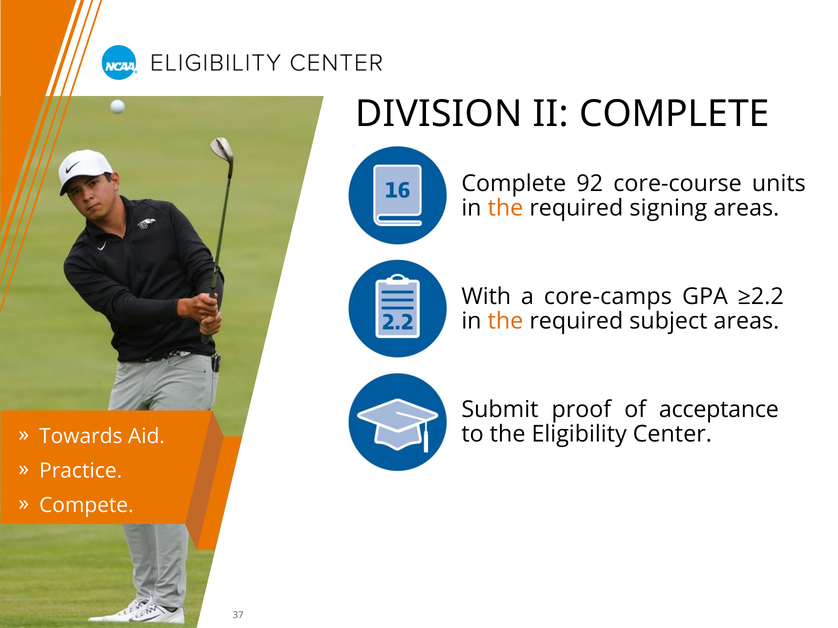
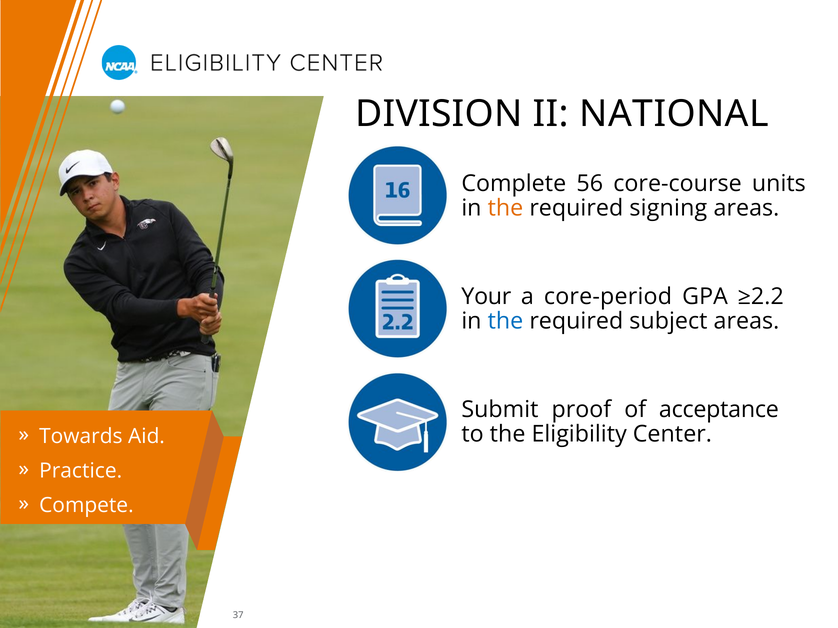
II COMPLETE: COMPLETE -> NATIONAL (674, 114)
92: 92 -> 56 (590, 184)
With: With -> Your (486, 297)
core-camps: core-camps -> core-period (608, 297)
the colour: orange -> blue (505, 322)
